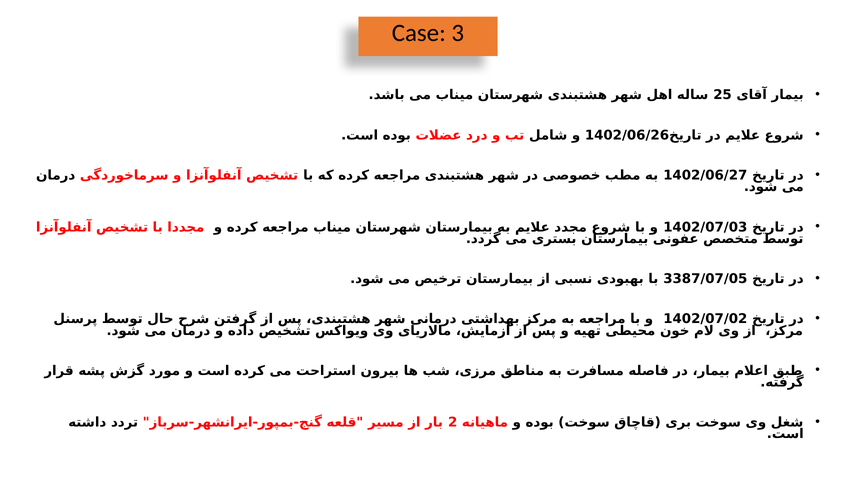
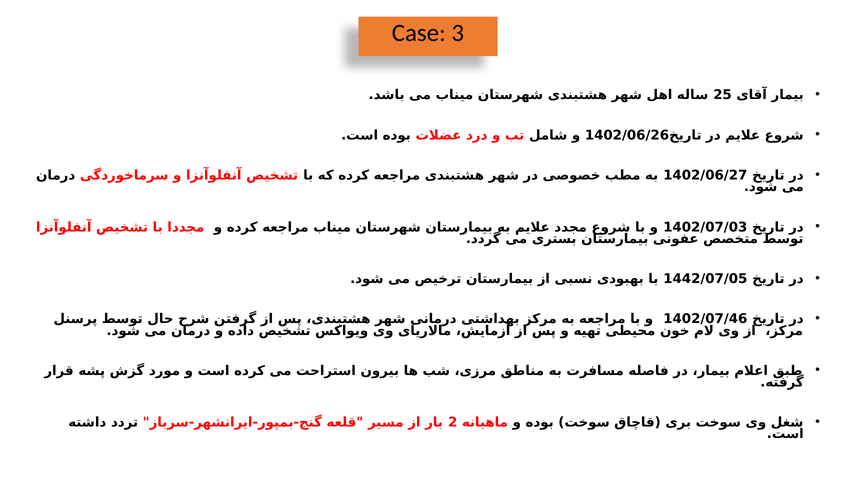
3387/07/05: 3387/07/05 -> 1442/07/05 (705, 279)
1402/07/02: 1402/07/02 -> 1402/07/46 (705, 319)
